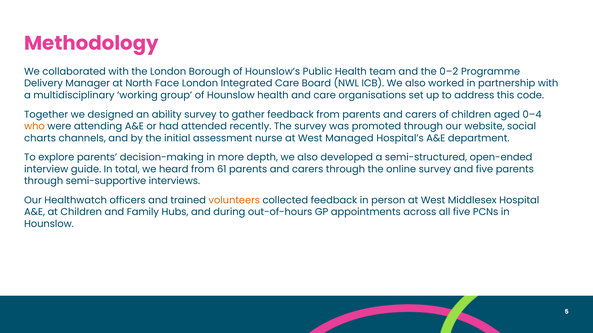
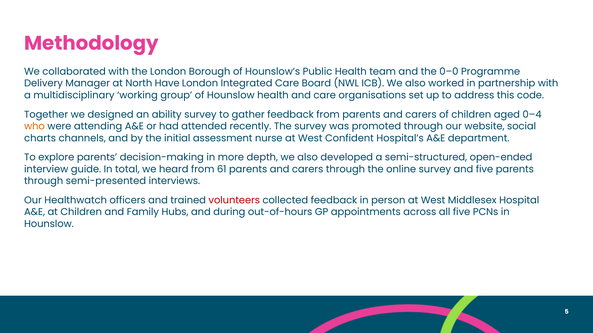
0–2: 0–2 -> 0–0 (449, 72)
Face: Face -> Have (167, 84)
Managed: Managed -> Confident (349, 138)
semi-supportive: semi-supportive -> semi-presented (106, 181)
volunteers colour: orange -> red (234, 201)
